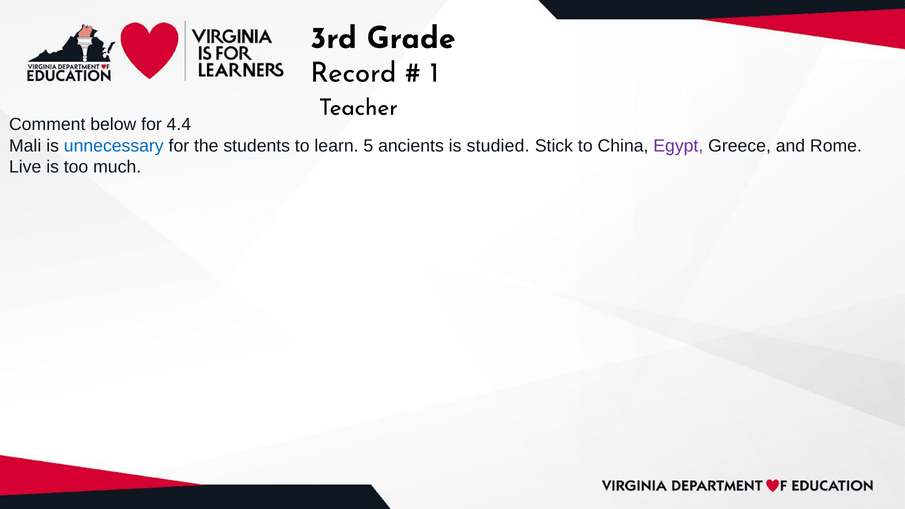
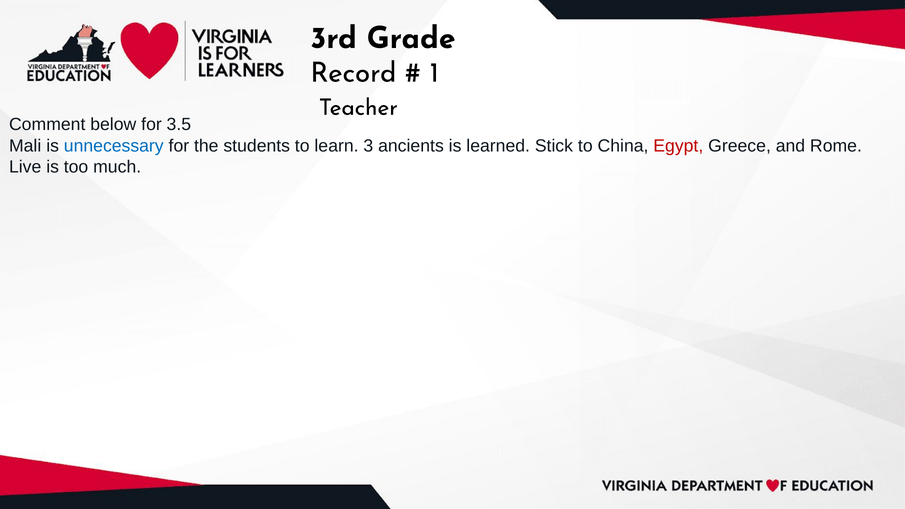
4.4: 4.4 -> 3.5 (179, 125)
5: 5 -> 3 (368, 146)
studied: studied -> learned (498, 146)
Egypt colour: purple -> red (678, 146)
